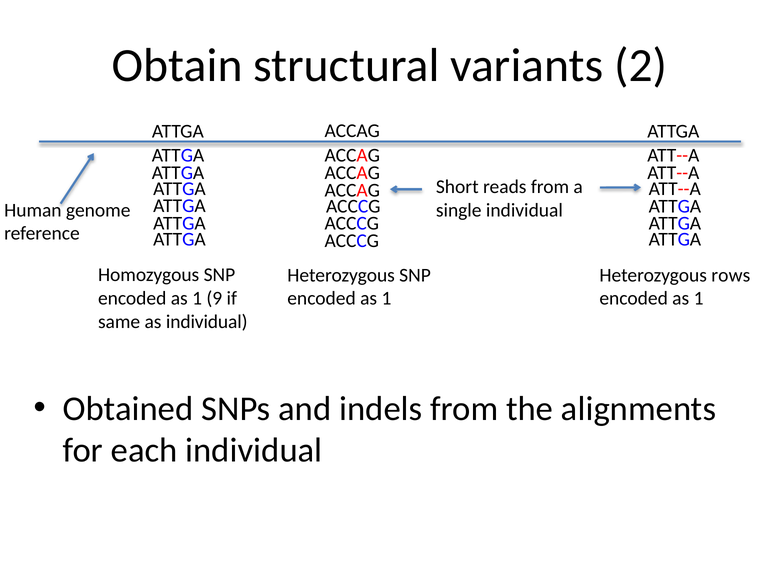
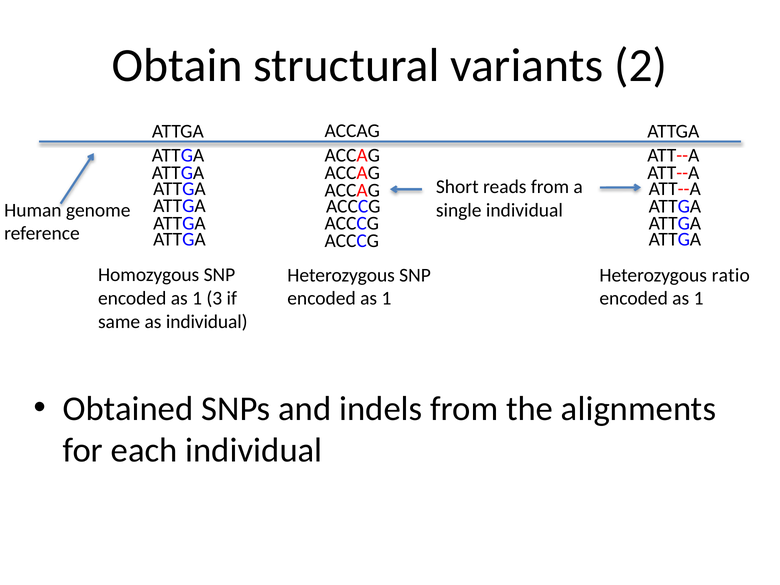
rows: rows -> ratio (731, 275)
9: 9 -> 3 (214, 298)
